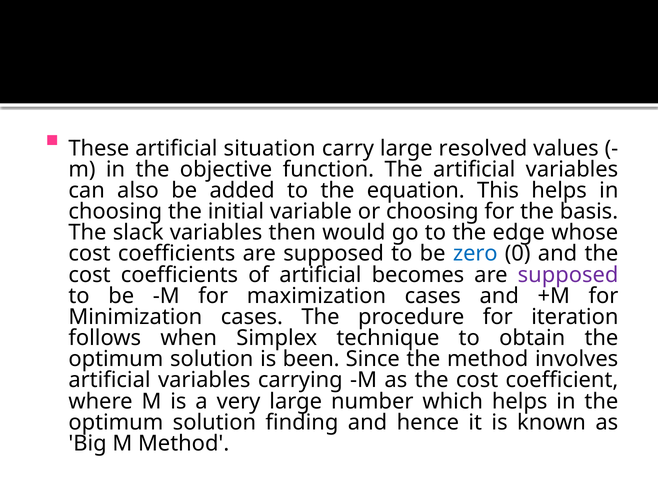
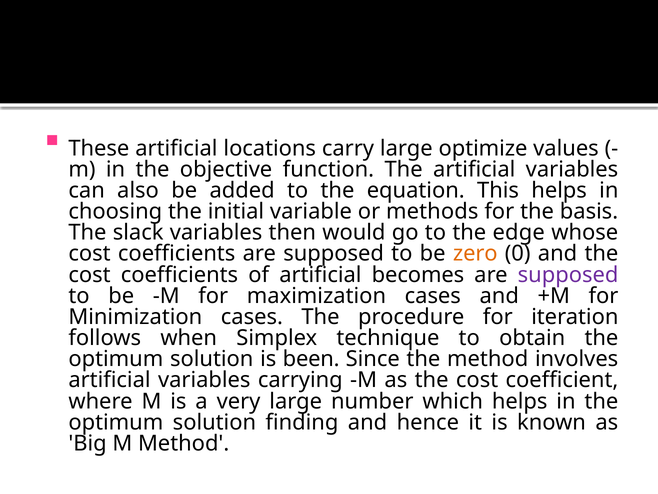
situation: situation -> locations (270, 148)
resolved: resolved -> optimize (483, 148)
or choosing: choosing -> methods (432, 211)
zero colour: blue -> orange (475, 253)
